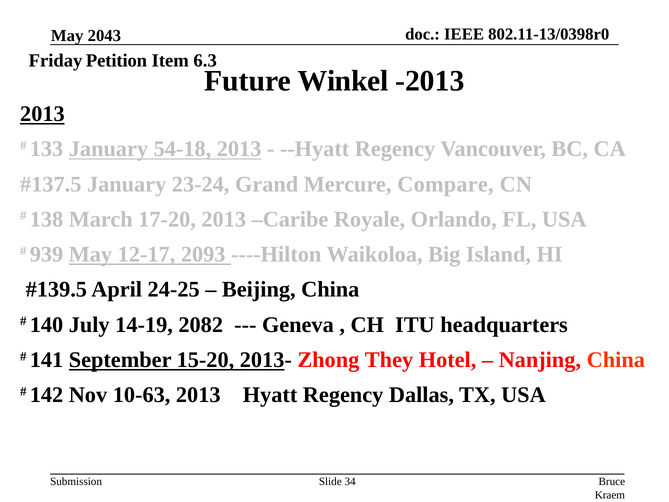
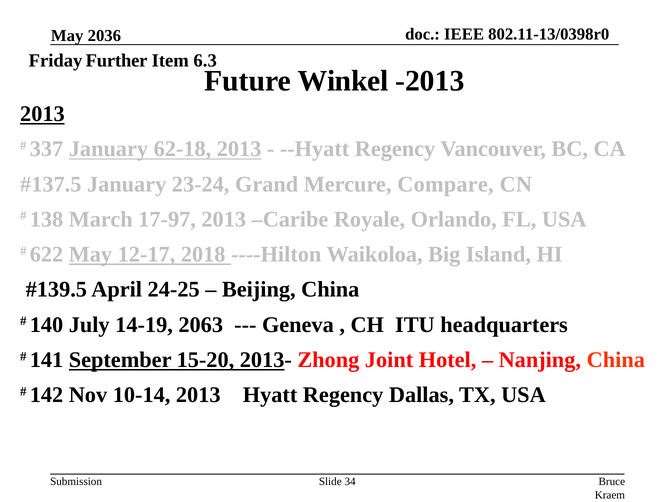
2043: 2043 -> 2036 (104, 36)
Petition: Petition -> Further (117, 60)
133: 133 -> 337 (47, 149)
54-18: 54-18 -> 62-18 (182, 149)
17-20: 17-20 -> 17-97 (167, 219)
939: 939 -> 622 (47, 254)
2093: 2093 -> 2018 (203, 254)
2082: 2082 -> 2063 (201, 325)
They: They -> Joint (389, 360)
10-63: 10-63 -> 10-14 (142, 395)
